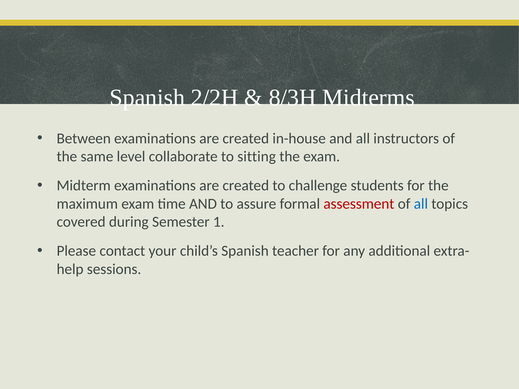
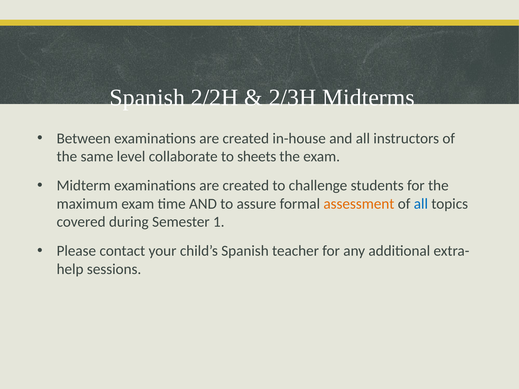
8/3H: 8/3H -> 2/3H (293, 98)
sitting: sitting -> sheets (257, 157)
assessment colour: red -> orange (359, 204)
